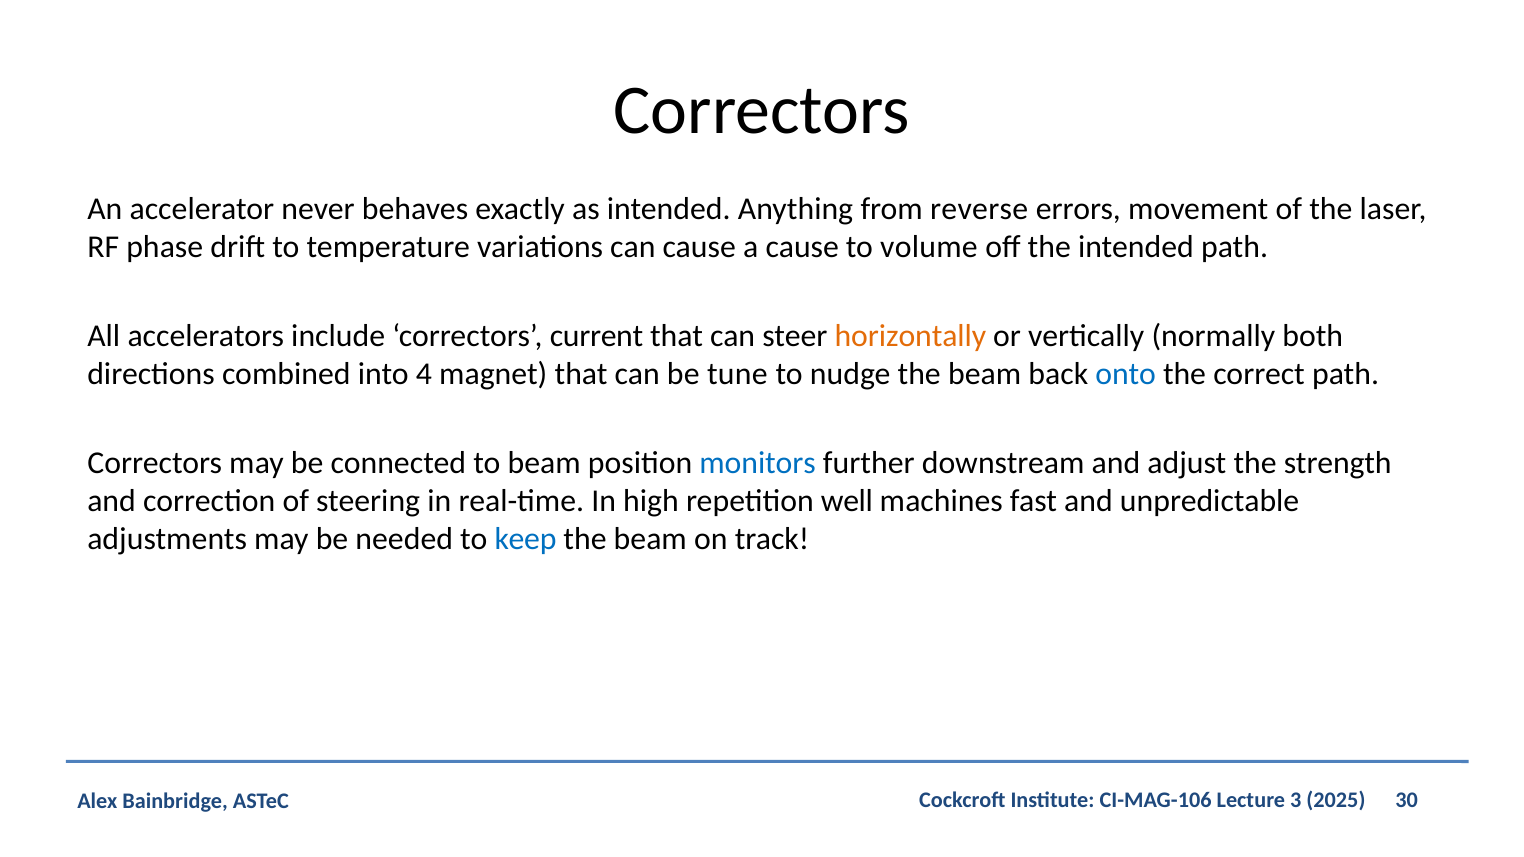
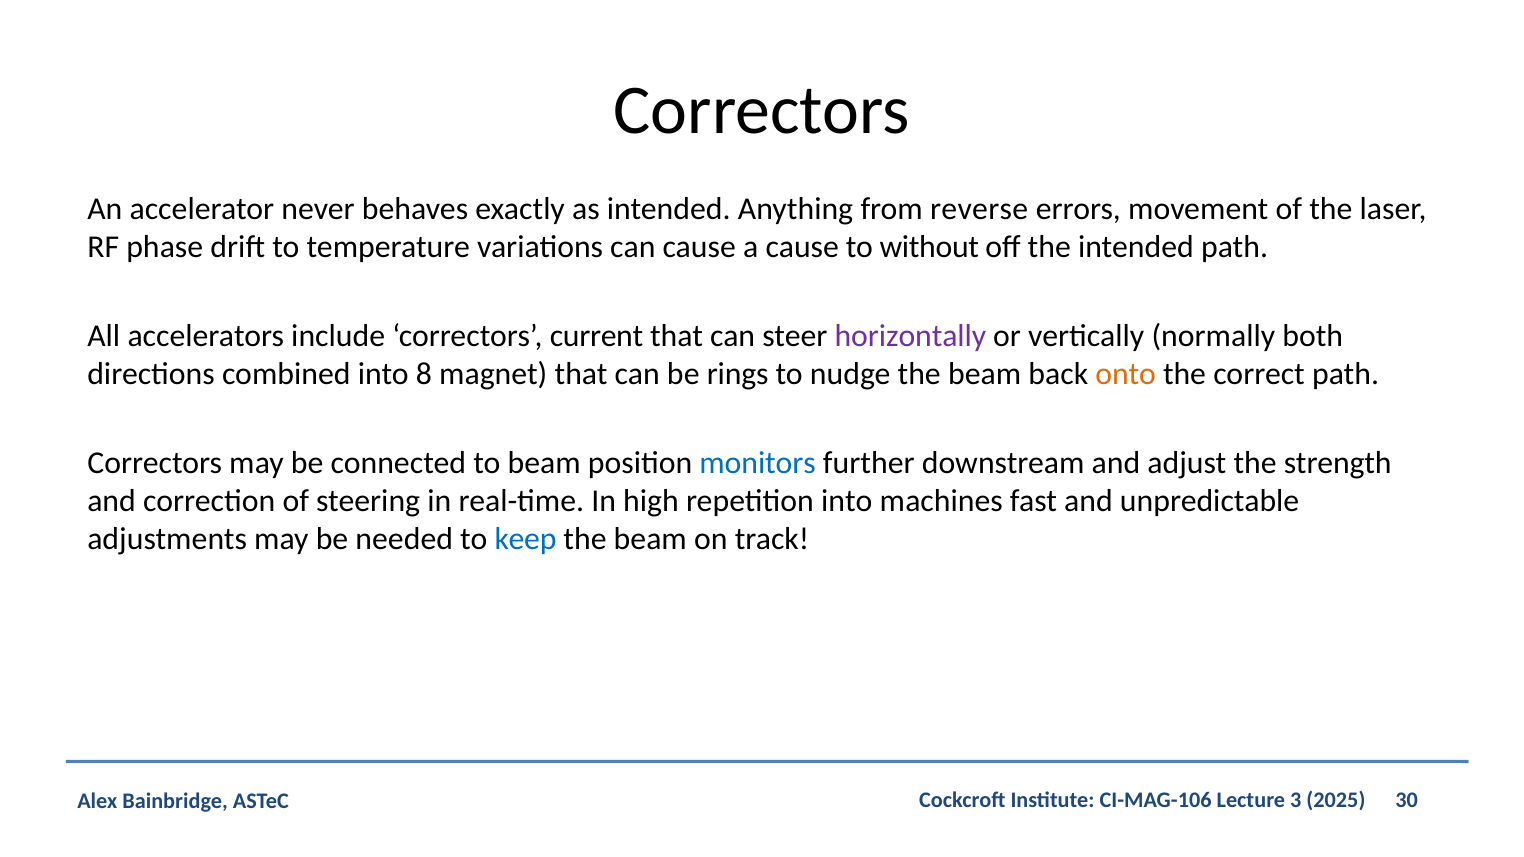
volume: volume -> without (929, 247)
horizontally colour: orange -> purple (910, 336)
4: 4 -> 8 (424, 374)
tune: tune -> rings (738, 374)
onto colour: blue -> orange (1126, 374)
repetition well: well -> into (847, 501)
